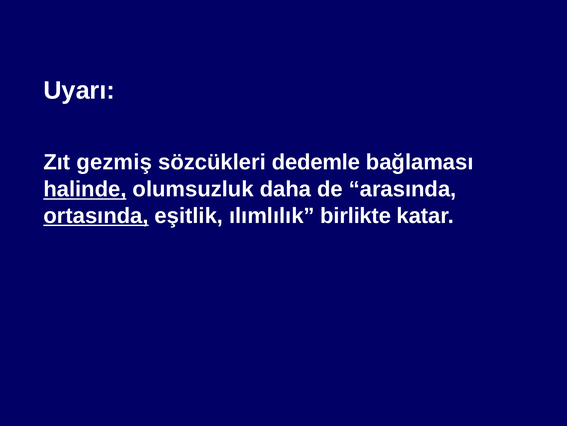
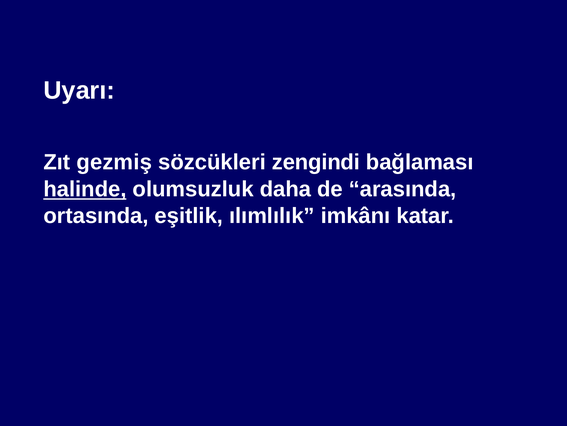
dedemle: dedemle -> zengindi (316, 162)
ortasında underline: present -> none (96, 216)
birlikte: birlikte -> imkânı (356, 216)
